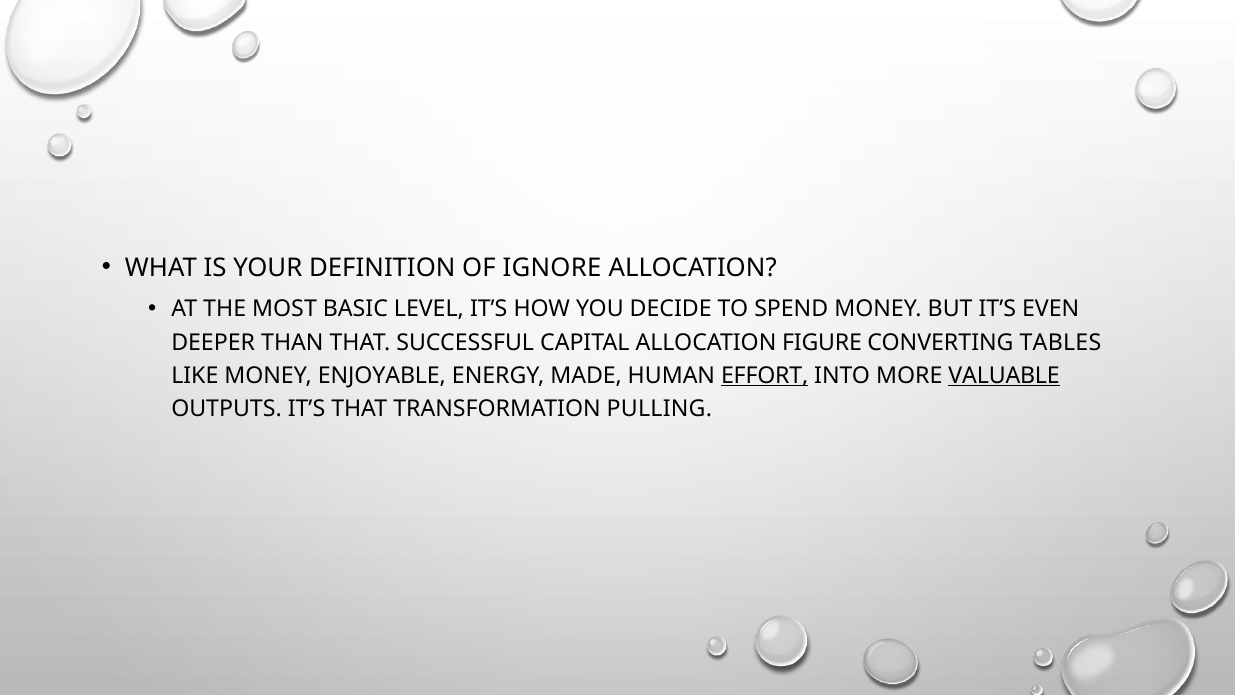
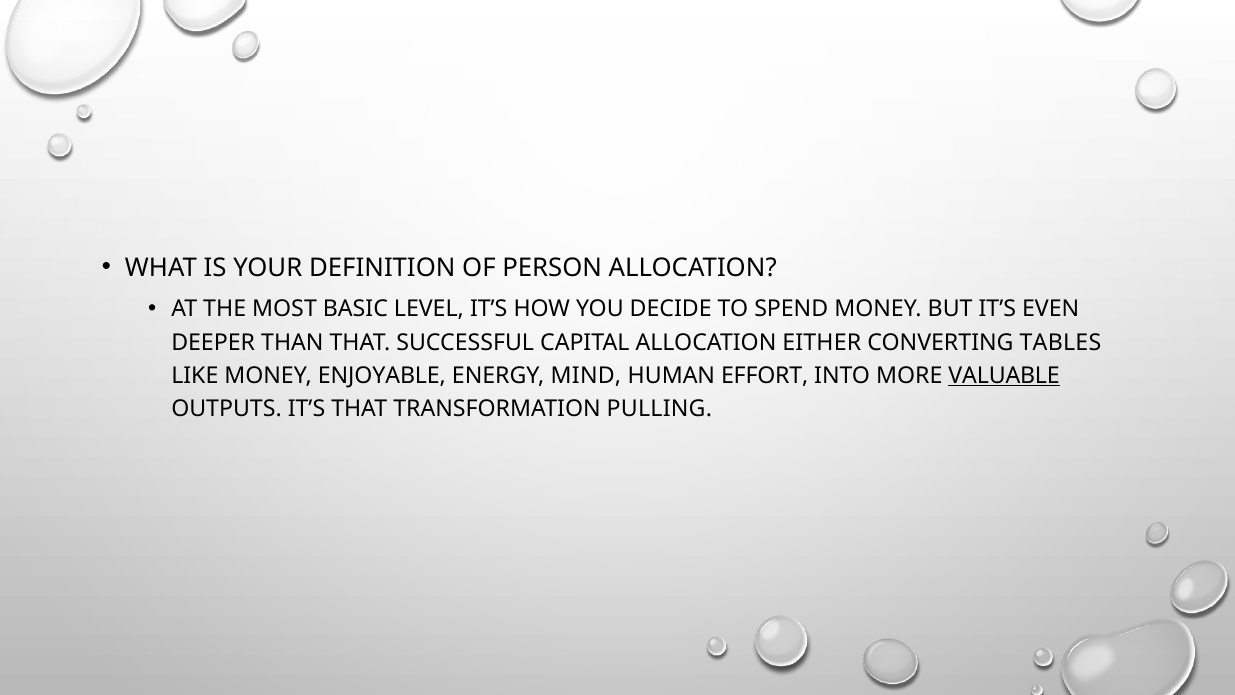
IGNORE: IGNORE -> PERSON (552, 268)
FIGURE: FIGURE -> EITHER (822, 342)
MADE: MADE -> MIND (586, 376)
EFFORT underline: present -> none (765, 376)
